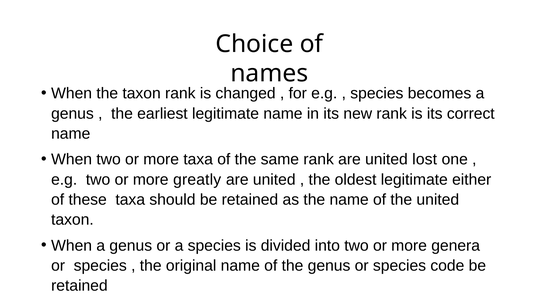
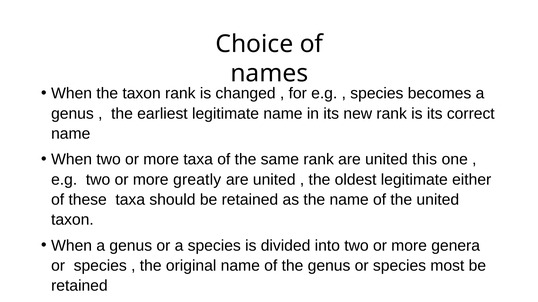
lost: lost -> this (425, 160)
code: code -> most (447, 266)
